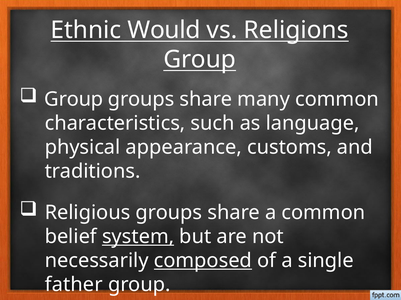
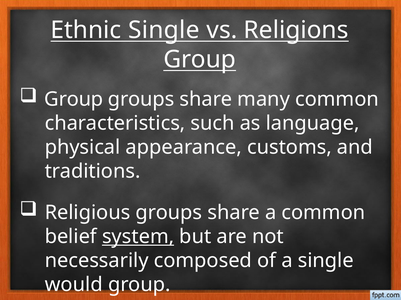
Ethnic Would: Would -> Single (164, 30)
composed underline: present -> none (203, 261)
father: father -> would (74, 285)
